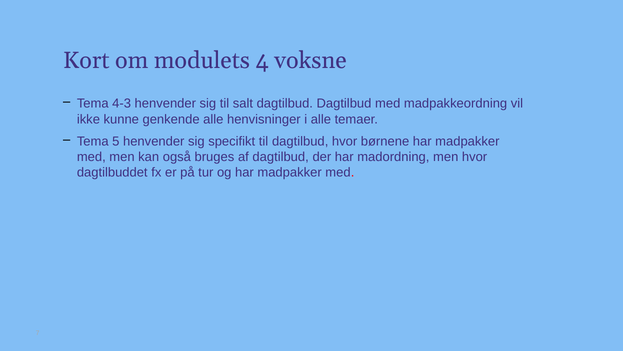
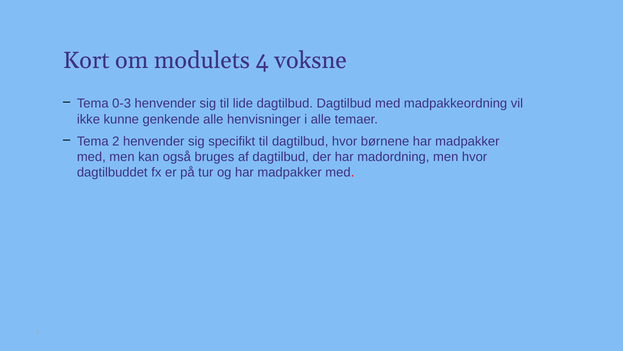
4-3: 4-3 -> 0-3 (122, 103)
salt: salt -> lide (243, 103)
5: 5 -> 2 (116, 141)
